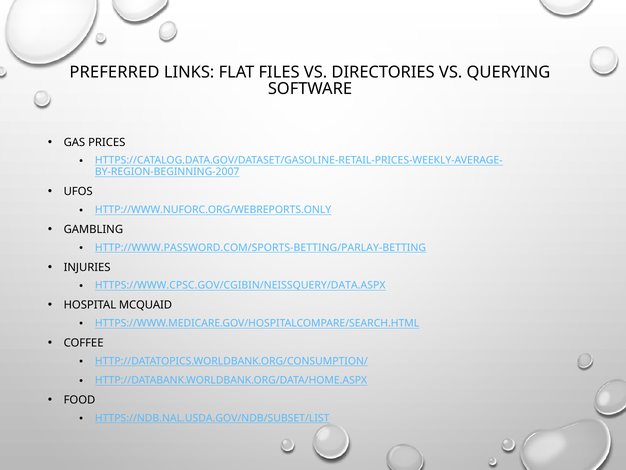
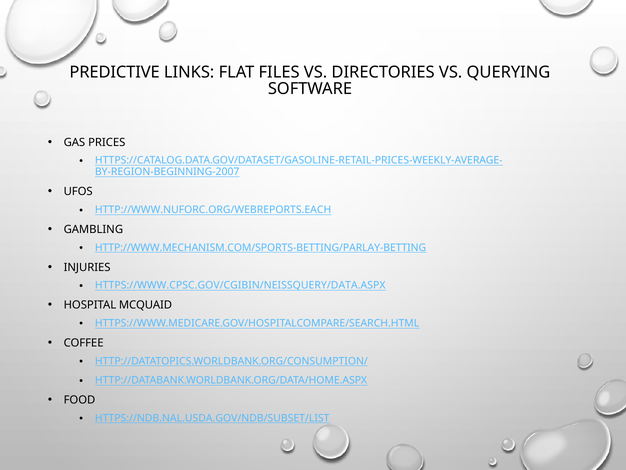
PREFERRED: PREFERRED -> PREDICTIVE (115, 72)
HTTP://WWW.NUFORC.ORG/WEBREPORTS.ONLY: HTTP://WWW.NUFORC.ORG/WEBREPORTS.ONLY -> HTTP://WWW.NUFORC.ORG/WEBREPORTS.EACH (213, 210)
HTTP://WWW.PASSWORD.COM/SPORTS-BETTING/PARLAY-BETTING: HTTP://WWW.PASSWORD.COM/SPORTS-BETTING/PARLAY-BETTING -> HTTP://WWW.MECHANISM.COM/SPORTS-BETTING/PARLAY-BETTING (261, 247)
